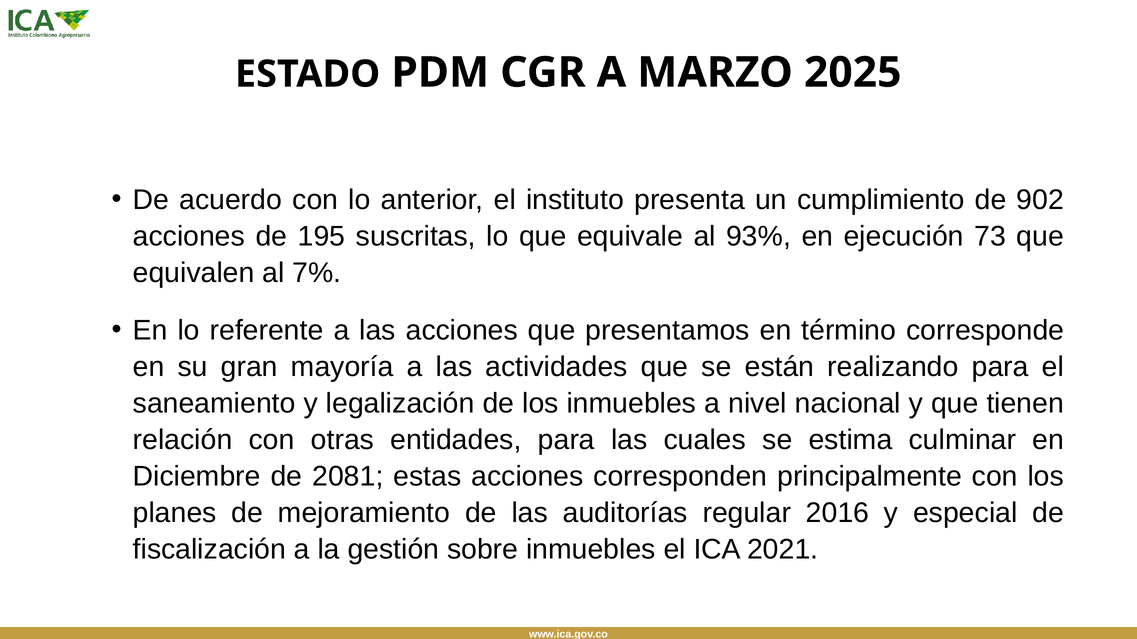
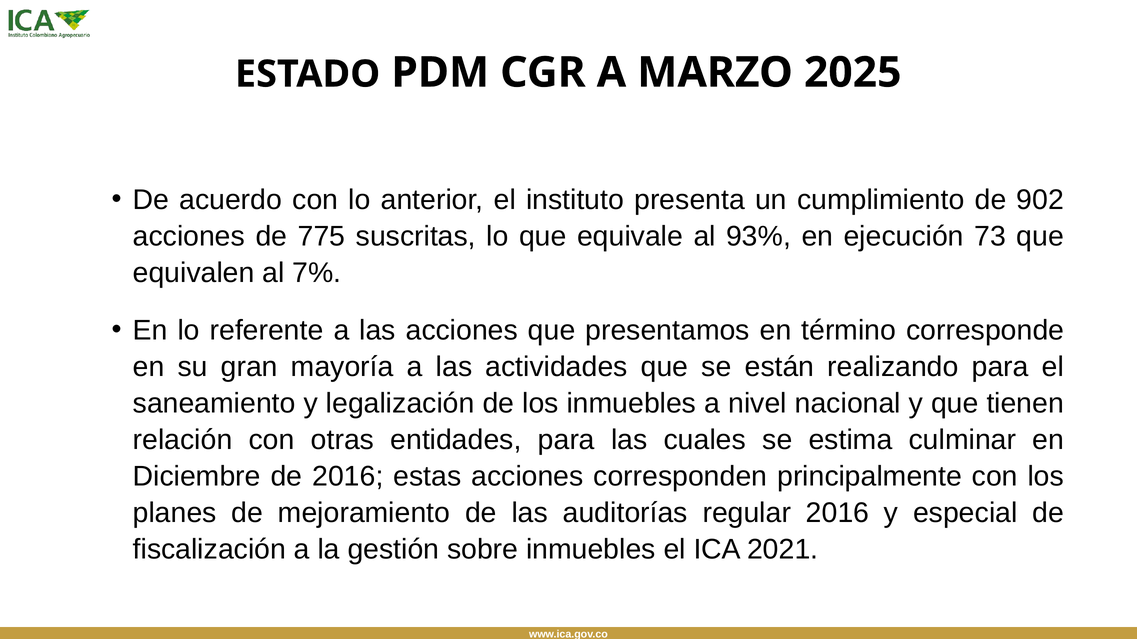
195: 195 -> 775 (321, 237)
de 2081: 2081 -> 2016 (348, 477)
